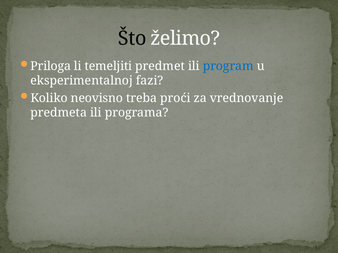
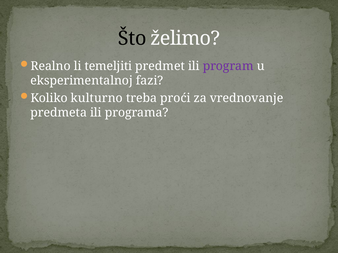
Priloga: Priloga -> Realno (51, 66)
program colour: blue -> purple (228, 66)
neovisno: neovisno -> kulturno (97, 98)
